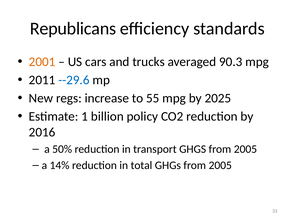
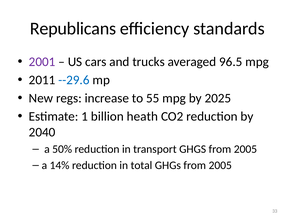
2001 colour: orange -> purple (42, 62)
90.3: 90.3 -> 96.5 (231, 62)
policy: policy -> heath (142, 117)
2016: 2016 -> 2040 (42, 132)
